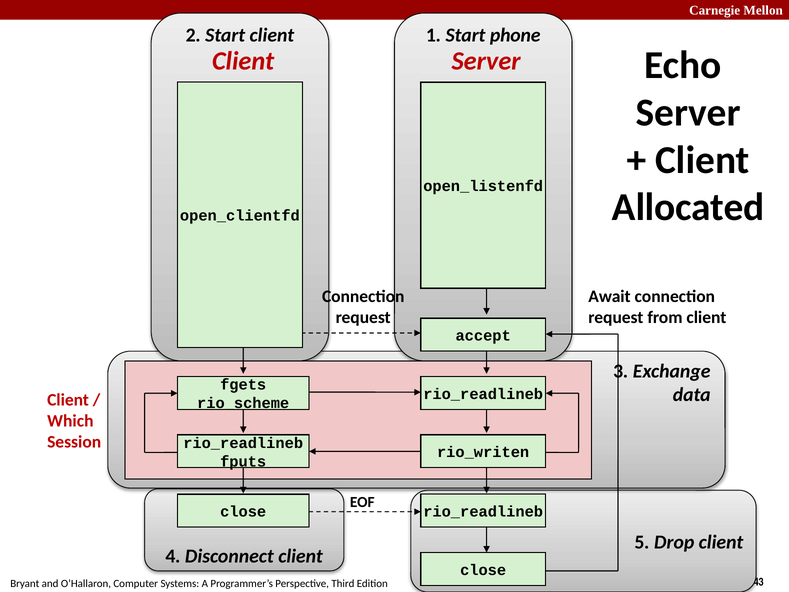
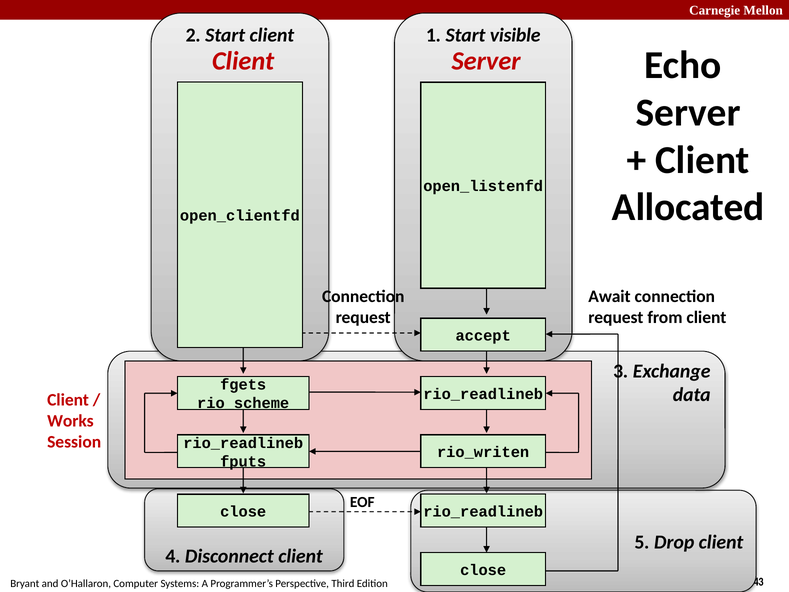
phone: phone -> visible (515, 35)
Which: Which -> Works (70, 421)
